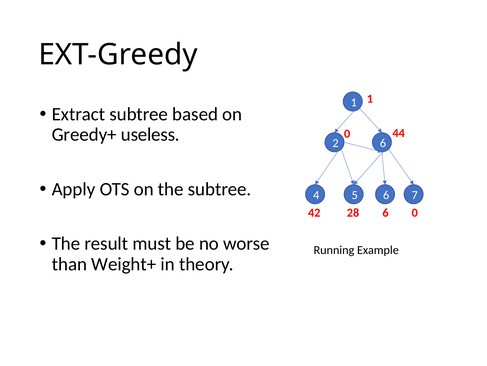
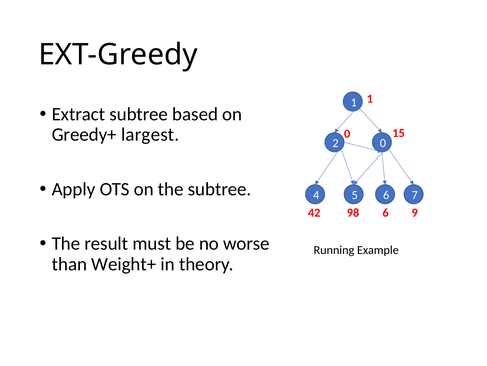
useless: useless -> largest (150, 134)
44: 44 -> 15 (399, 133)
2 6: 6 -> 0 (383, 143)
28: 28 -> 98 (353, 212)
6 0: 0 -> 9 (415, 212)
